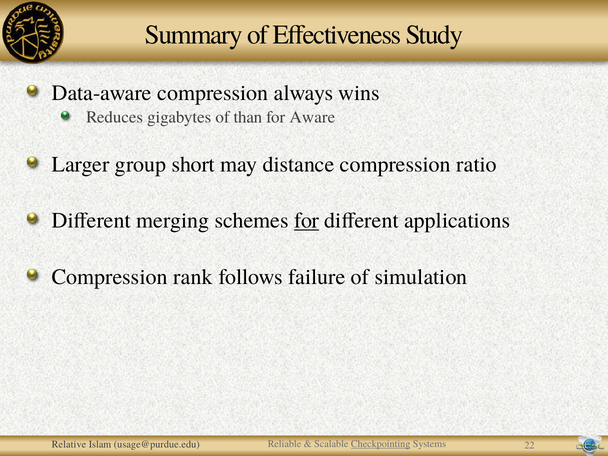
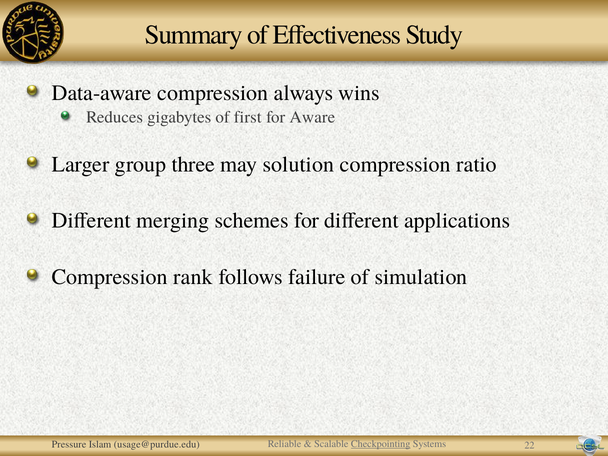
than: than -> first (248, 117)
short: short -> three (193, 164)
distance: distance -> solution (298, 164)
for underline: present -> none (307, 221)
Relative: Relative -> Pressure (69, 445)
